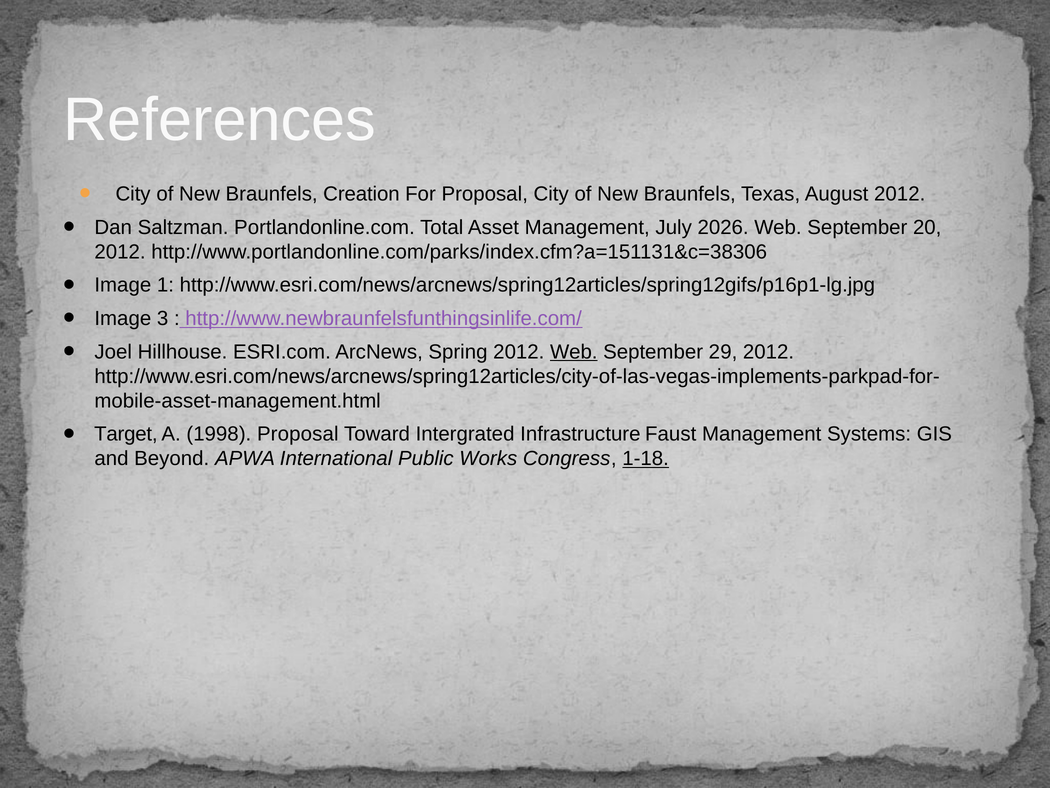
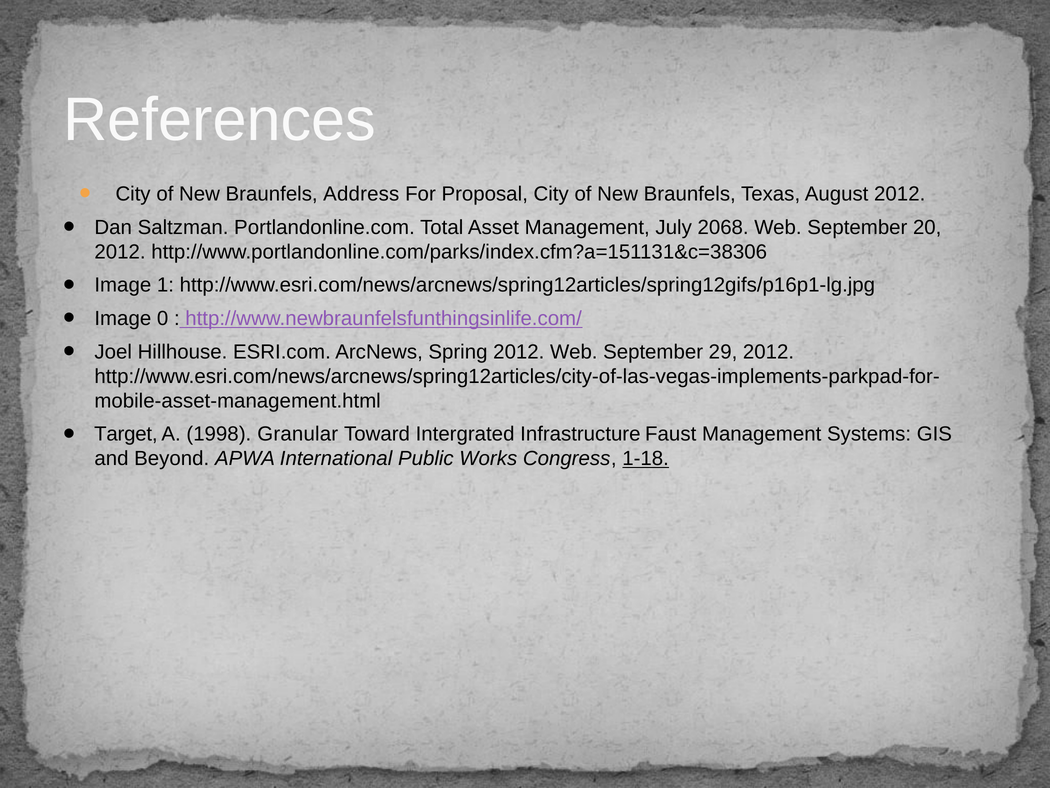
Creation: Creation -> Address (361, 194)
2026: 2026 -> 2068 (723, 227)
3: 3 -> 0 (163, 318)
Web underline: present -> none (574, 352)
1998 Proposal: Proposal -> Granular (298, 434)
